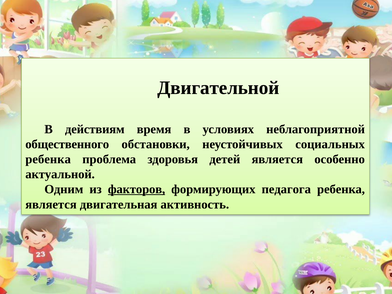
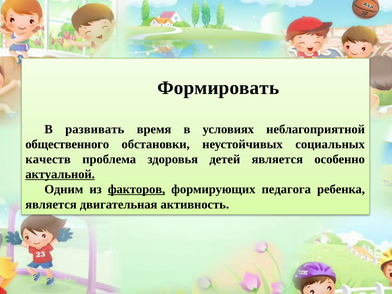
Двигательной: Двигательной -> Формировать (218, 88)
действиям: действиям -> развивать (95, 129)
ребенка: ребенка -> качеств (48, 159)
актуальной underline: none -> present (60, 174)
